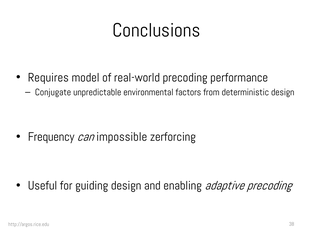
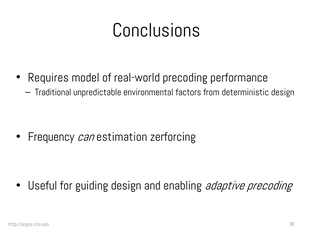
Conjugate: Conjugate -> Traditional (53, 92)
impossible: impossible -> estimation (122, 137)
